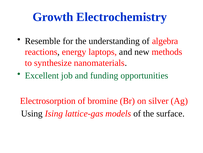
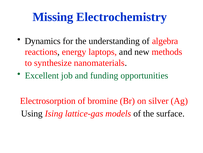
Growth: Growth -> Missing (53, 17)
Resemble: Resemble -> Dynamics (43, 41)
